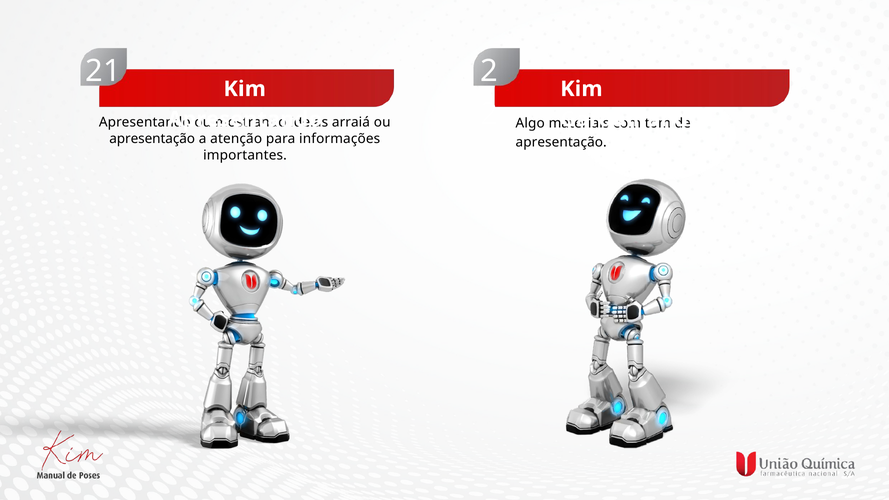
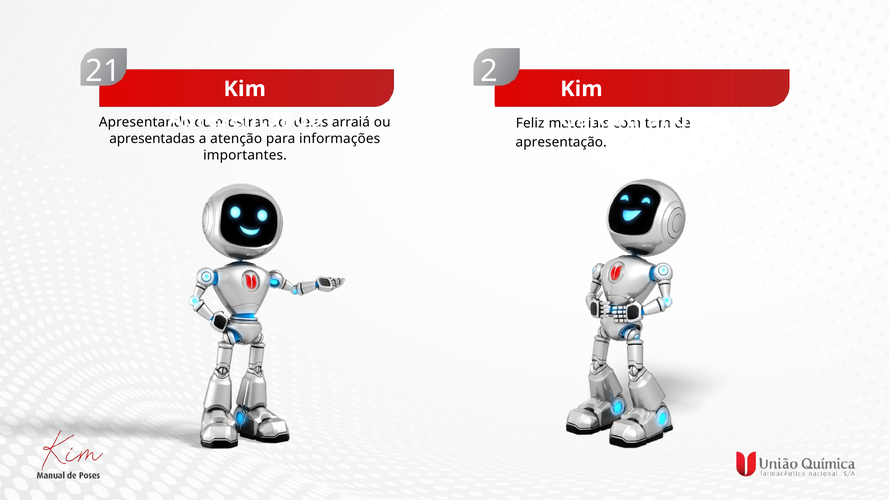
Algo: Algo -> Feliz (530, 123)
apresentação: apresentação -> apresentadas (152, 139)
